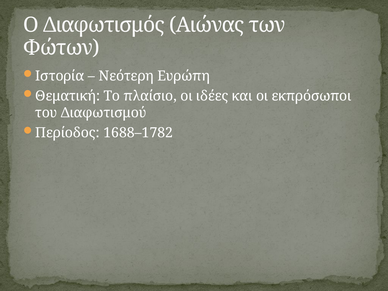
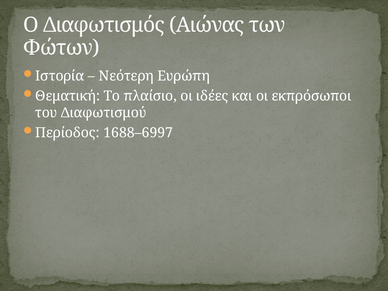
1688–1782: 1688–1782 -> 1688–6997 (138, 133)
